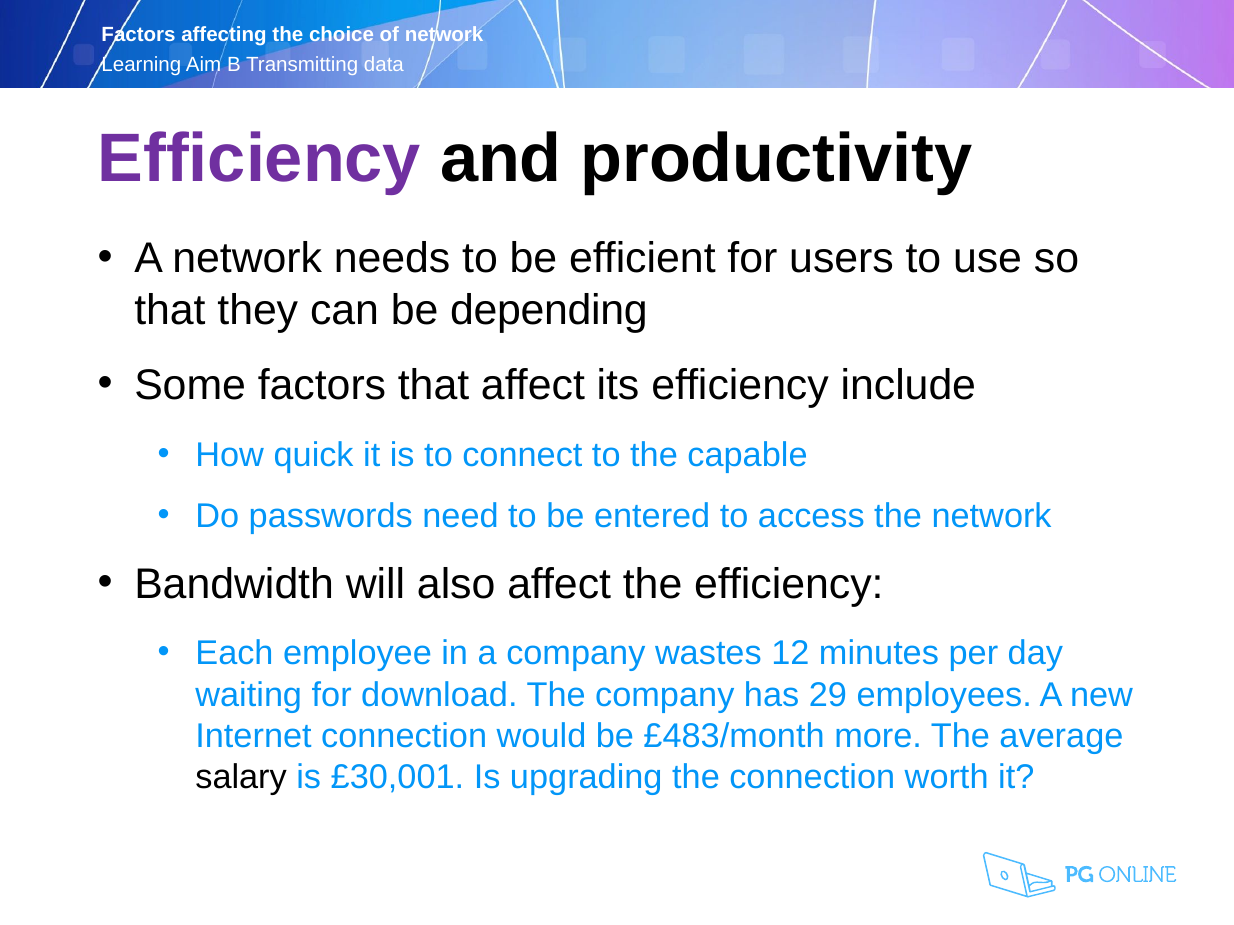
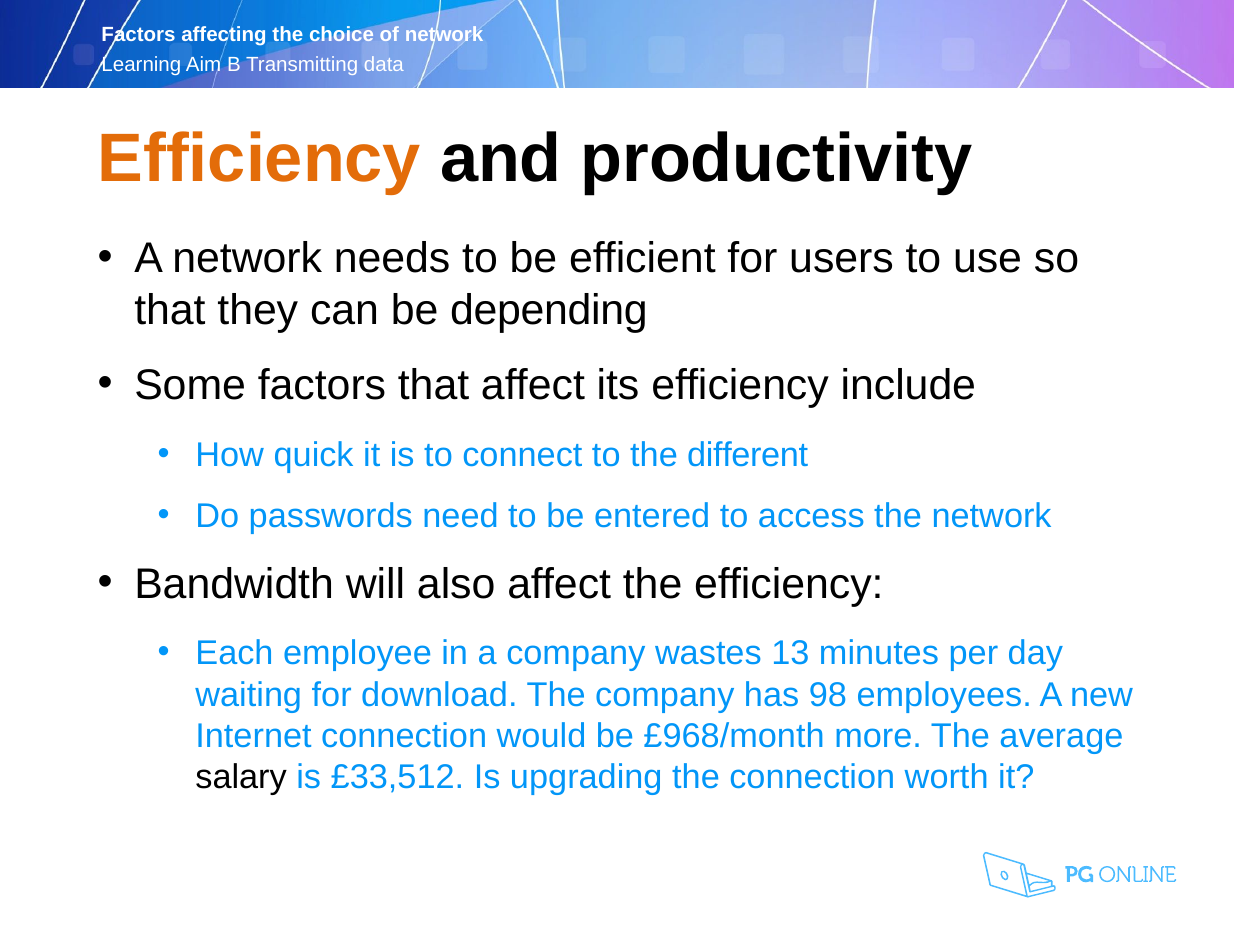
Efficiency colour: purple -> orange (259, 159)
capable: capable -> different (748, 455)
12: 12 -> 13 (790, 654)
29: 29 -> 98 (828, 695)
£483/month: £483/month -> £968/month (734, 736)
£30,001: £30,001 -> £33,512 (397, 777)
